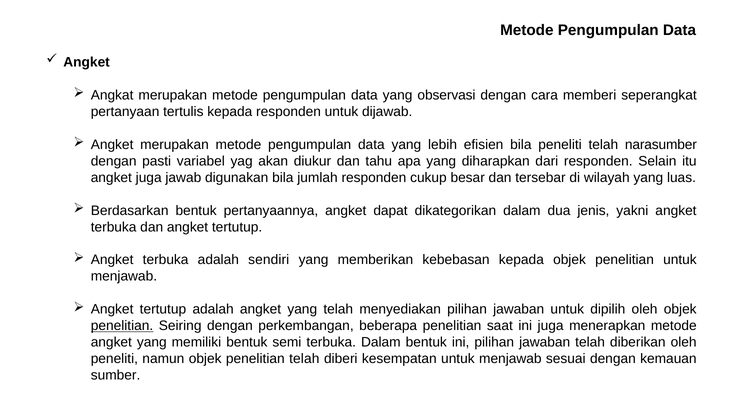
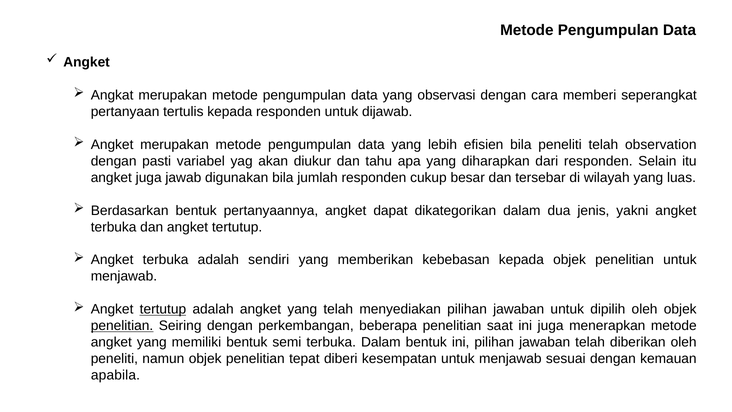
narasumber: narasumber -> observation (661, 144)
tertutup underline: none -> present (163, 309)
penelitian telah: telah -> tepat (304, 359)
sumber: sumber -> apabila (115, 375)
